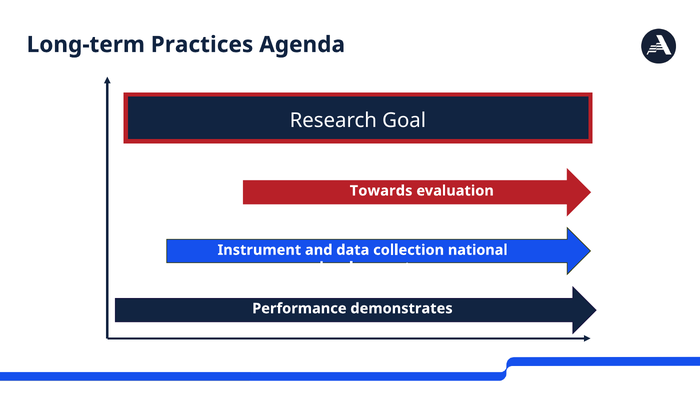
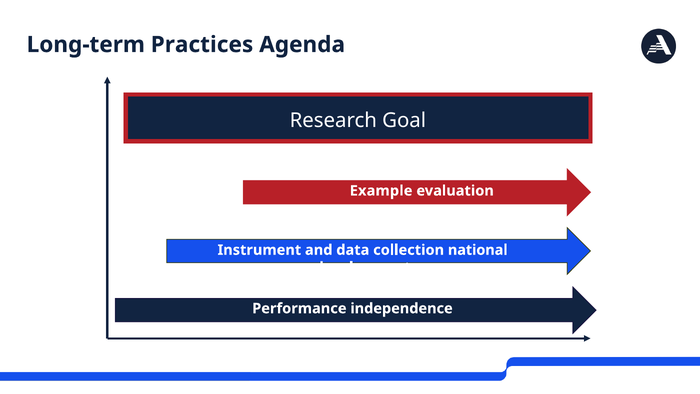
Towards: Towards -> Example (381, 191)
demonstrates: demonstrates -> independence (402, 308)
